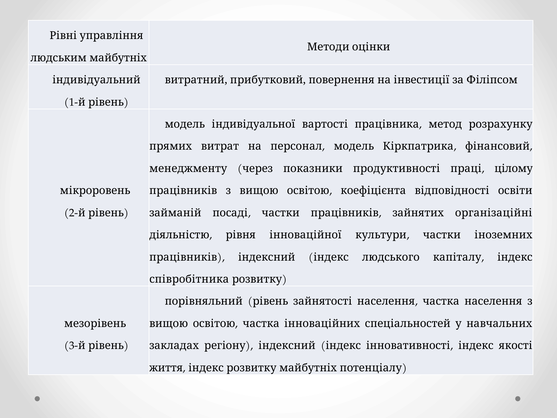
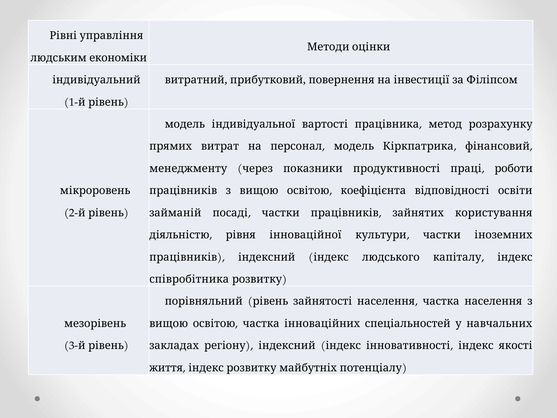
людським майбутніх: майбутніх -> економіки (118, 58)
цілому: цілому -> роботи (514, 168)
організаційні: організаційні -> користування (494, 213)
